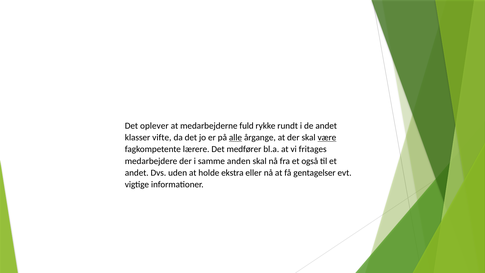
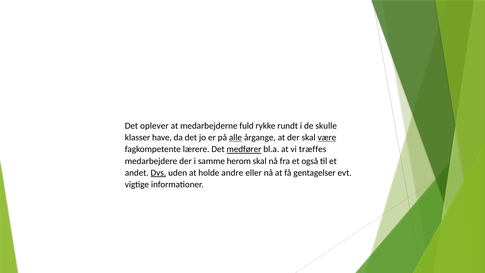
de andet: andet -> skulle (326, 126)
vifte: vifte -> have (162, 138)
medfører underline: none -> present (244, 149)
fritages: fritages -> træffes (313, 149)
anden: anden -> herom (239, 161)
Dvs underline: none -> present (158, 173)
ekstra: ekstra -> andre (232, 173)
